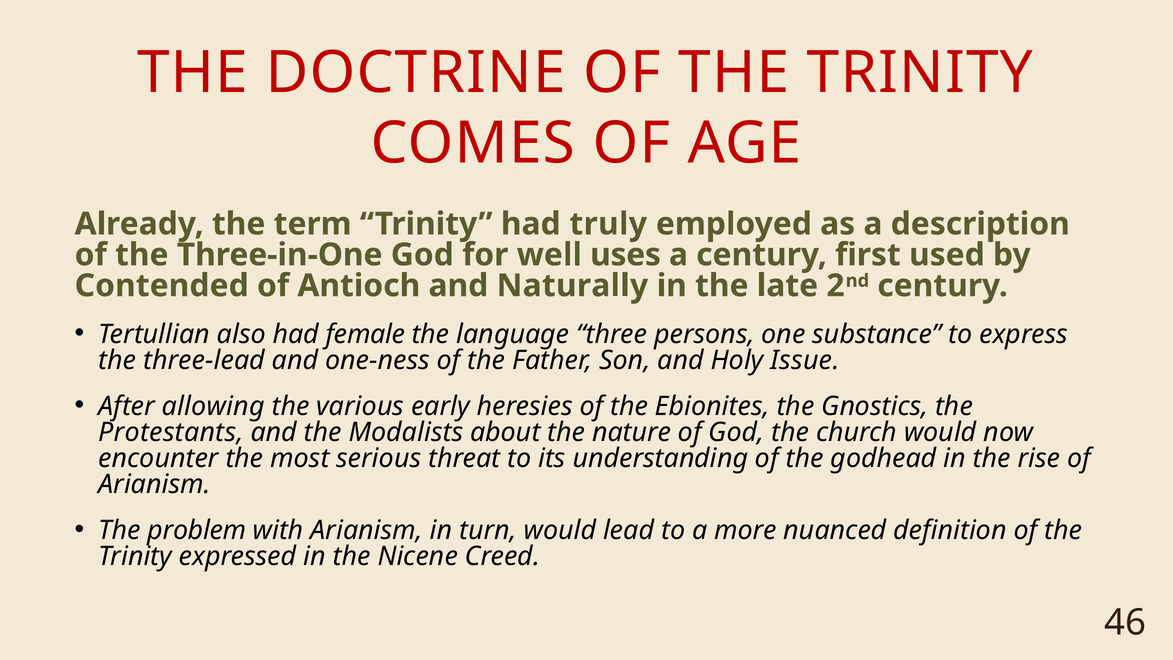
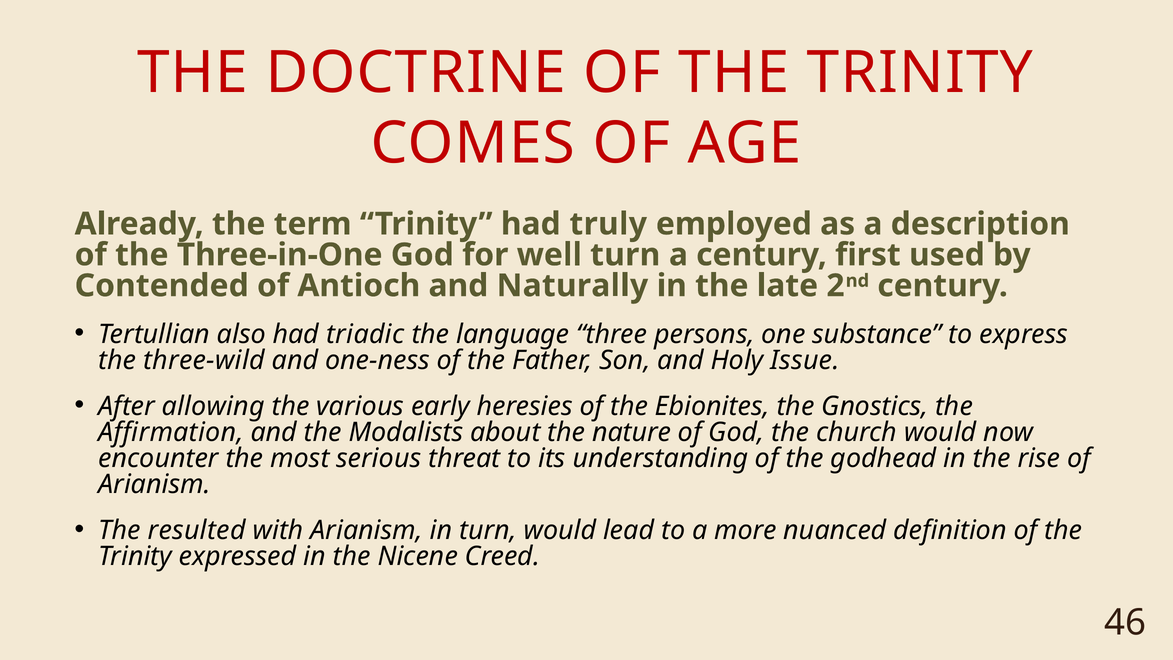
well uses: uses -> turn (625, 255)
female: female -> triadic (365, 334)
three-lead: three-lead -> three-wild (204, 360)
Protestants: Protestants -> Affirmation (171, 432)
problem: problem -> resulted (197, 530)
